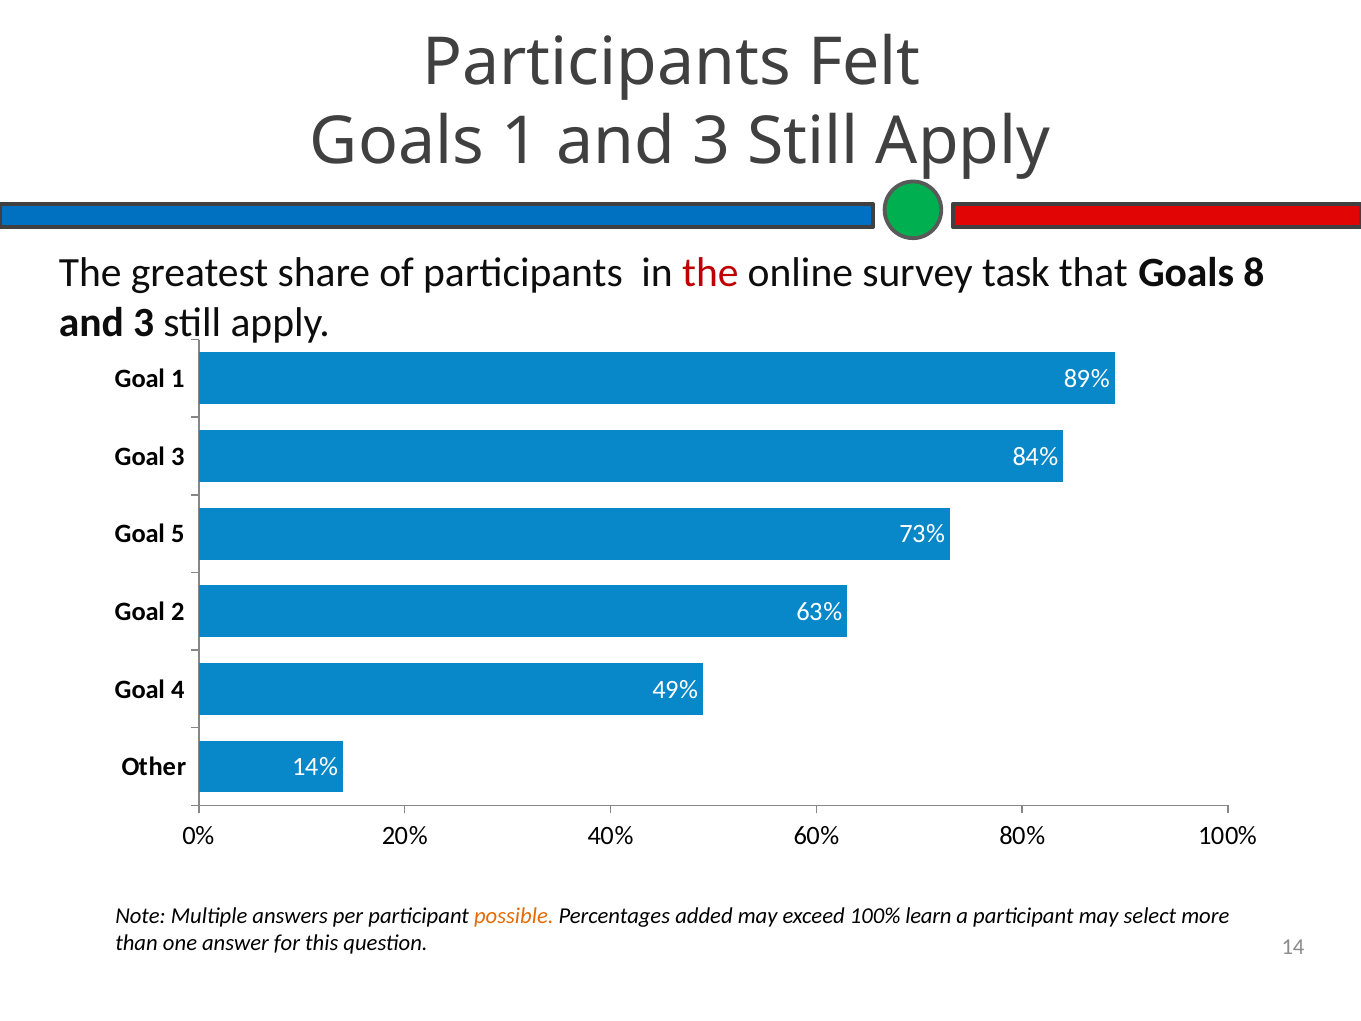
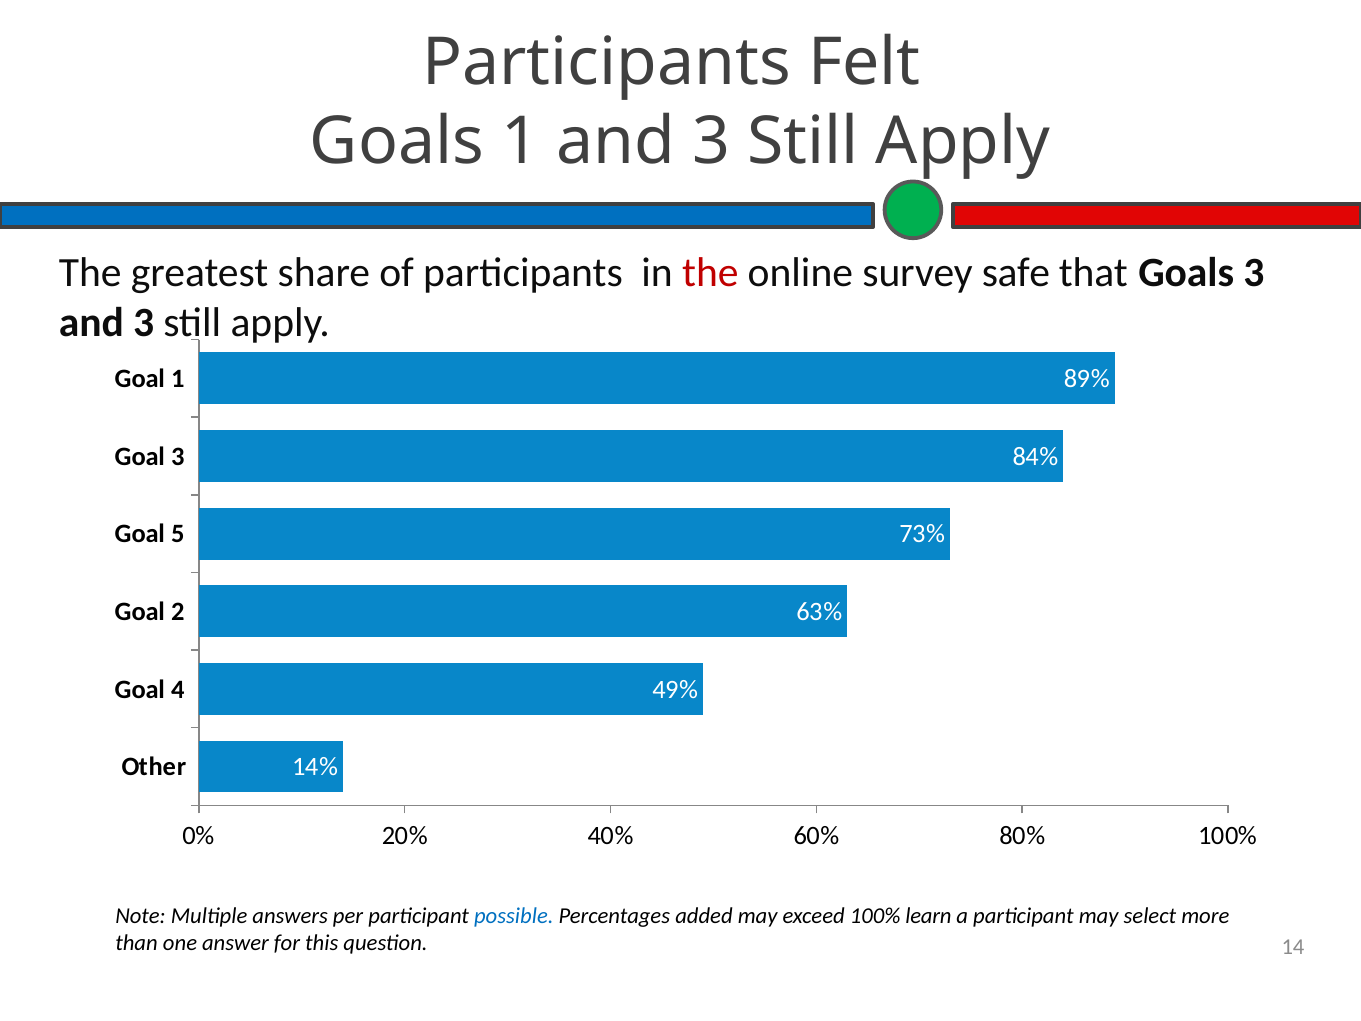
task: task -> safe (1016, 273)
Goals 8: 8 -> 3 (1254, 273)
possible colour: orange -> blue (514, 916)
